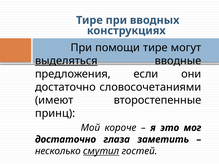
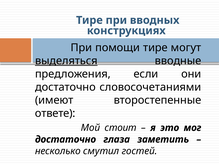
принц: принц -> ответе (55, 113)
короче: короче -> стоит (121, 128)
смутил underline: present -> none (101, 151)
